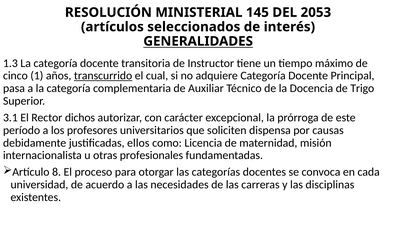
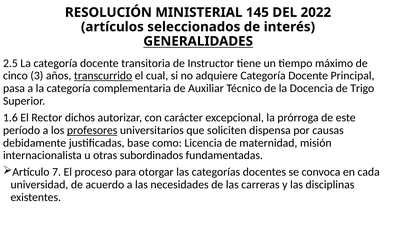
2053: 2053 -> 2022 (316, 12)
1.3: 1.3 -> 2.5 (10, 63)
1: 1 -> 3 (37, 76)
3.1: 3.1 -> 1.6 (10, 118)
profesores underline: none -> present (92, 131)
ellos: ellos -> base (138, 143)
profesionales: profesionales -> subordinados (151, 156)
8: 8 -> 7 (57, 173)
